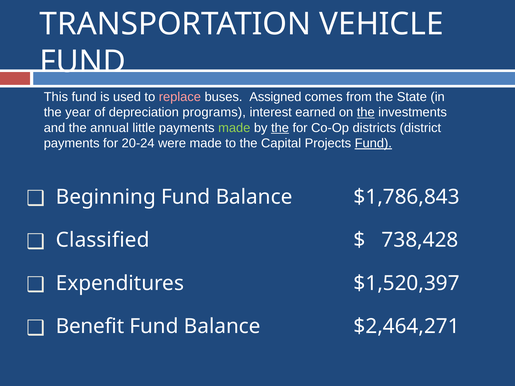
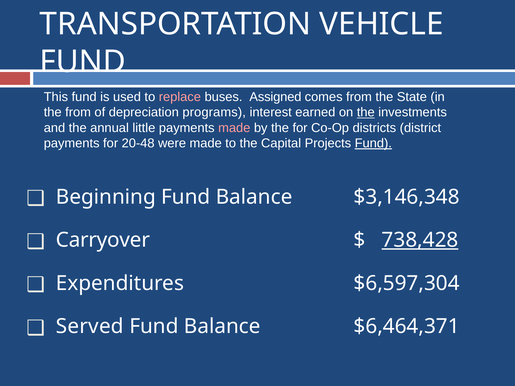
the year: year -> from (78, 112)
made colour: light green -> pink (234, 128)
the underline: present -> none (280, 128)
20-24: 20-24 -> 20-48 (138, 143)
$1,786,843: $1,786,843 -> $3,146,348 (407, 197)
Classified: Classified -> Carryover (103, 240)
738,428 underline: none -> present (420, 240)
$1,520,397: $1,520,397 -> $6,597,304 (407, 283)
Benefit: Benefit -> Served (90, 327)
$2,464,271: $2,464,271 -> $6,464,371 (407, 327)
